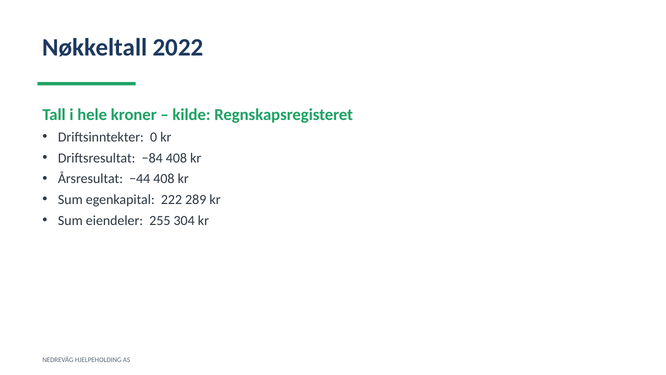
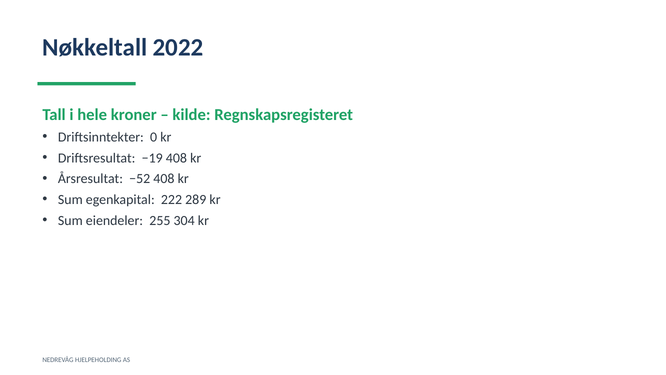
−84: −84 -> −19 (152, 158)
−44: −44 -> −52 (140, 179)
